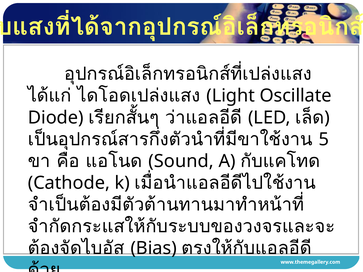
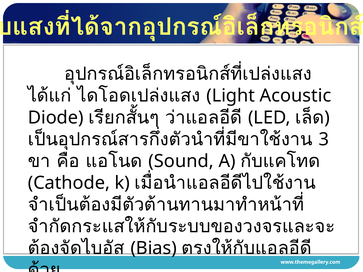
Oscillate: Oscillate -> Acoustic (295, 96)
5: 5 -> 3 (324, 139)
